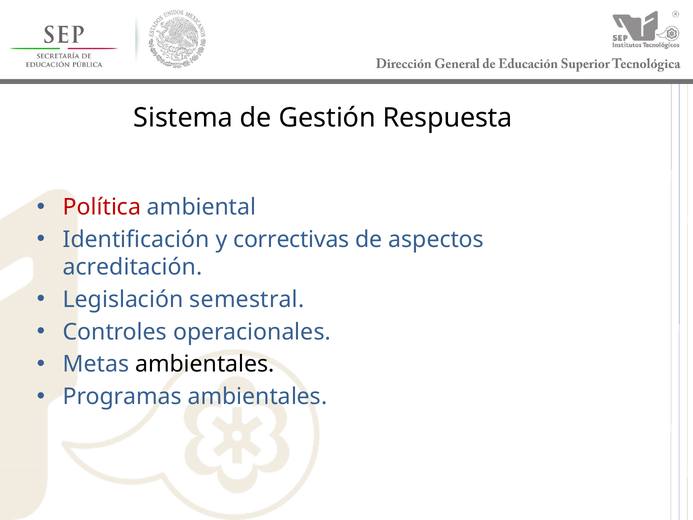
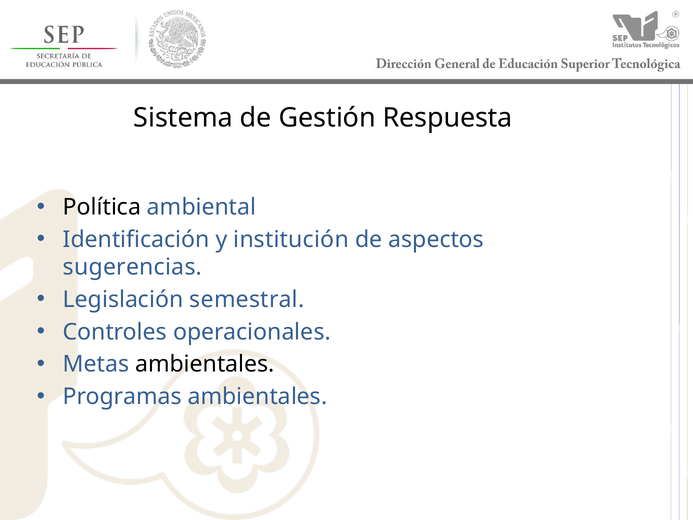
Política colour: red -> black (102, 207)
correctivas: correctivas -> institución (291, 239)
acreditación: acreditación -> sugerencias (132, 267)
